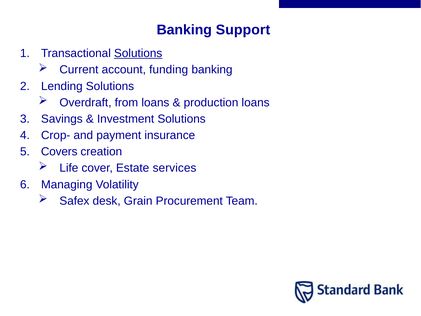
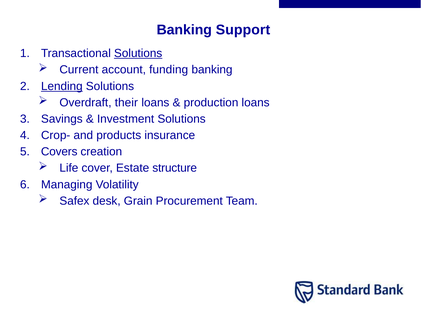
Lending underline: none -> present (62, 86)
from: from -> their (126, 102)
payment: payment -> products (119, 135)
services: services -> structure (175, 168)
